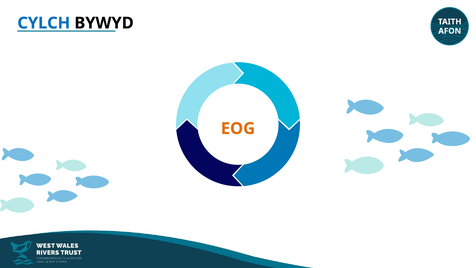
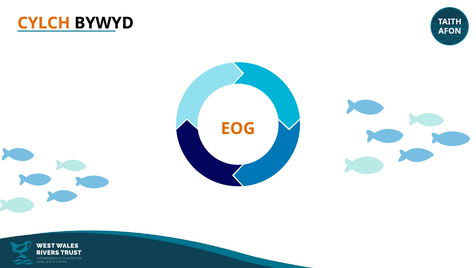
CYLCH colour: blue -> orange (44, 23)
